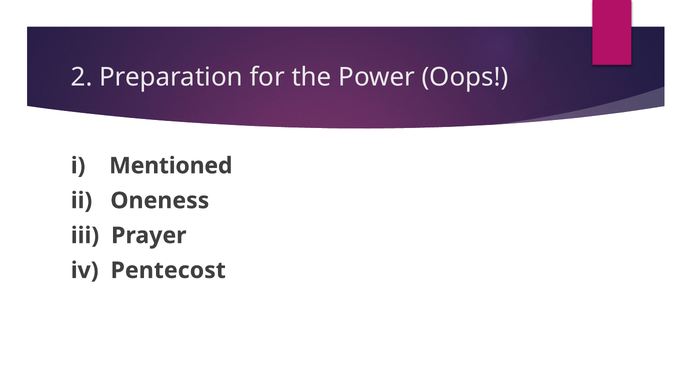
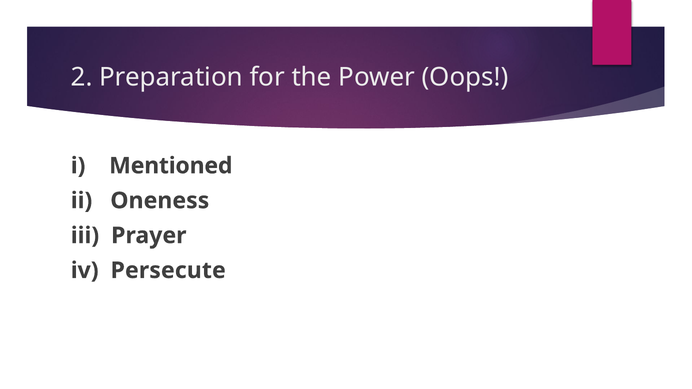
Pentecost: Pentecost -> Persecute (168, 271)
